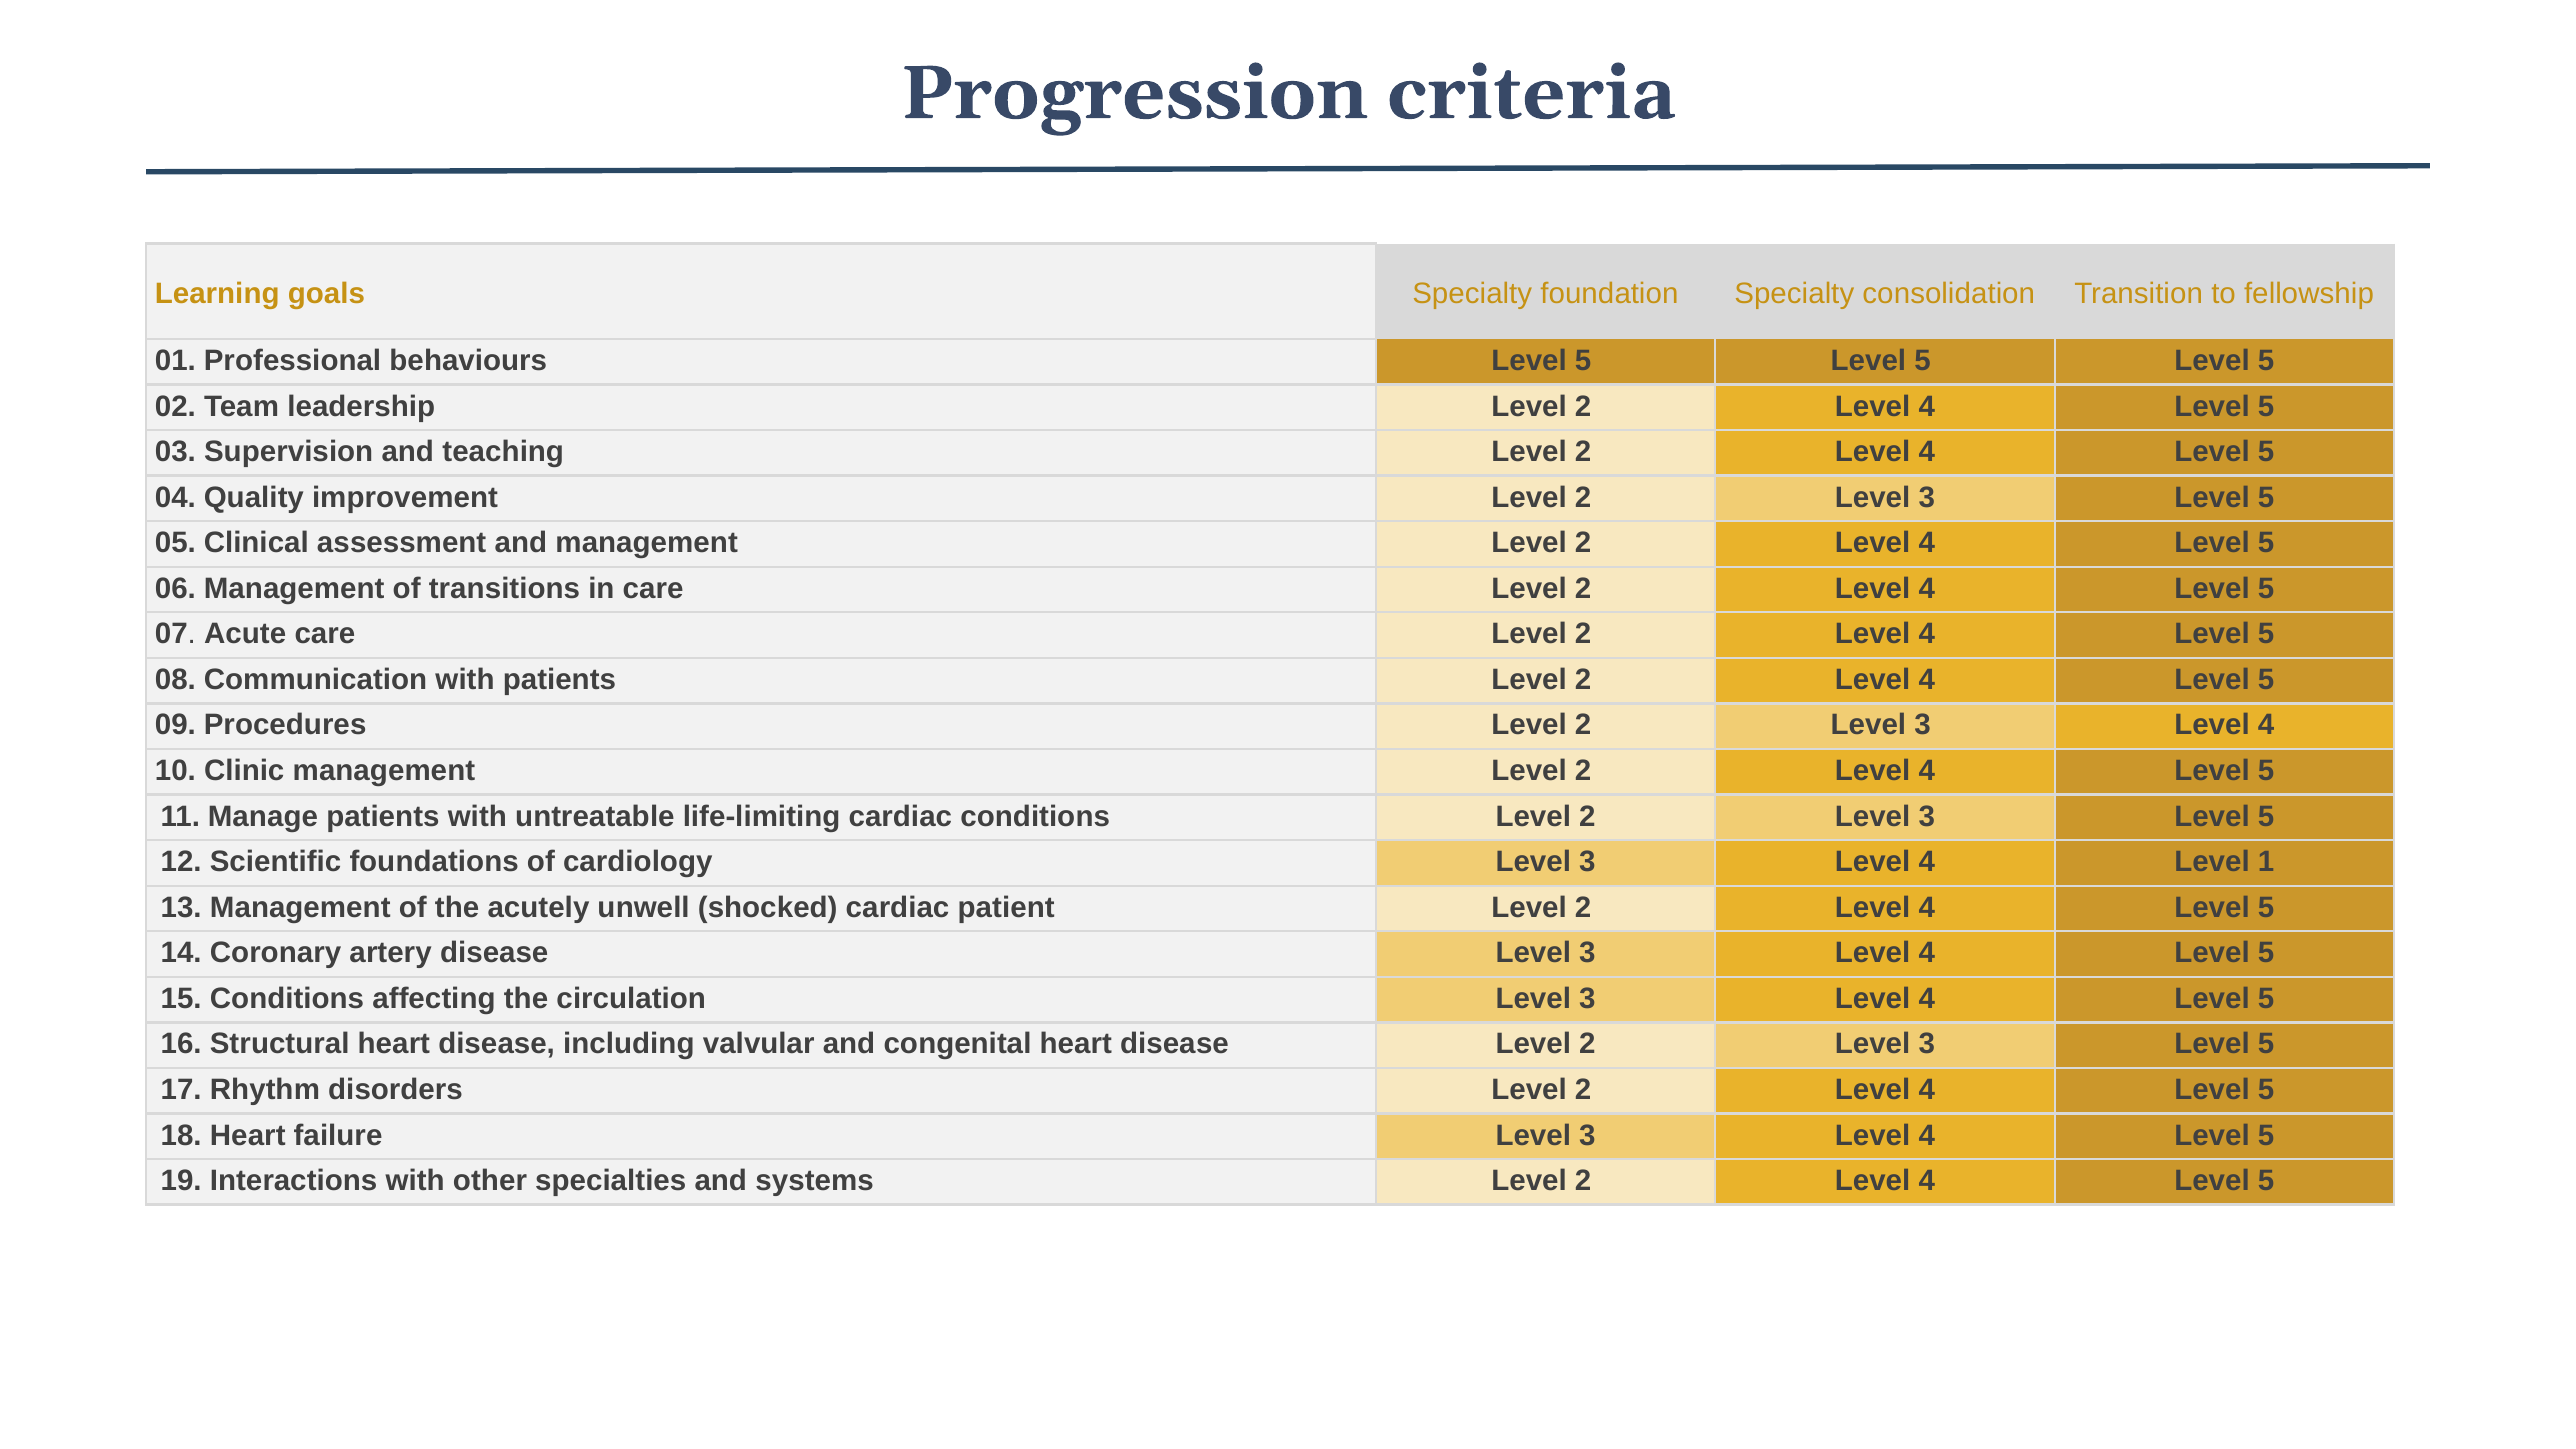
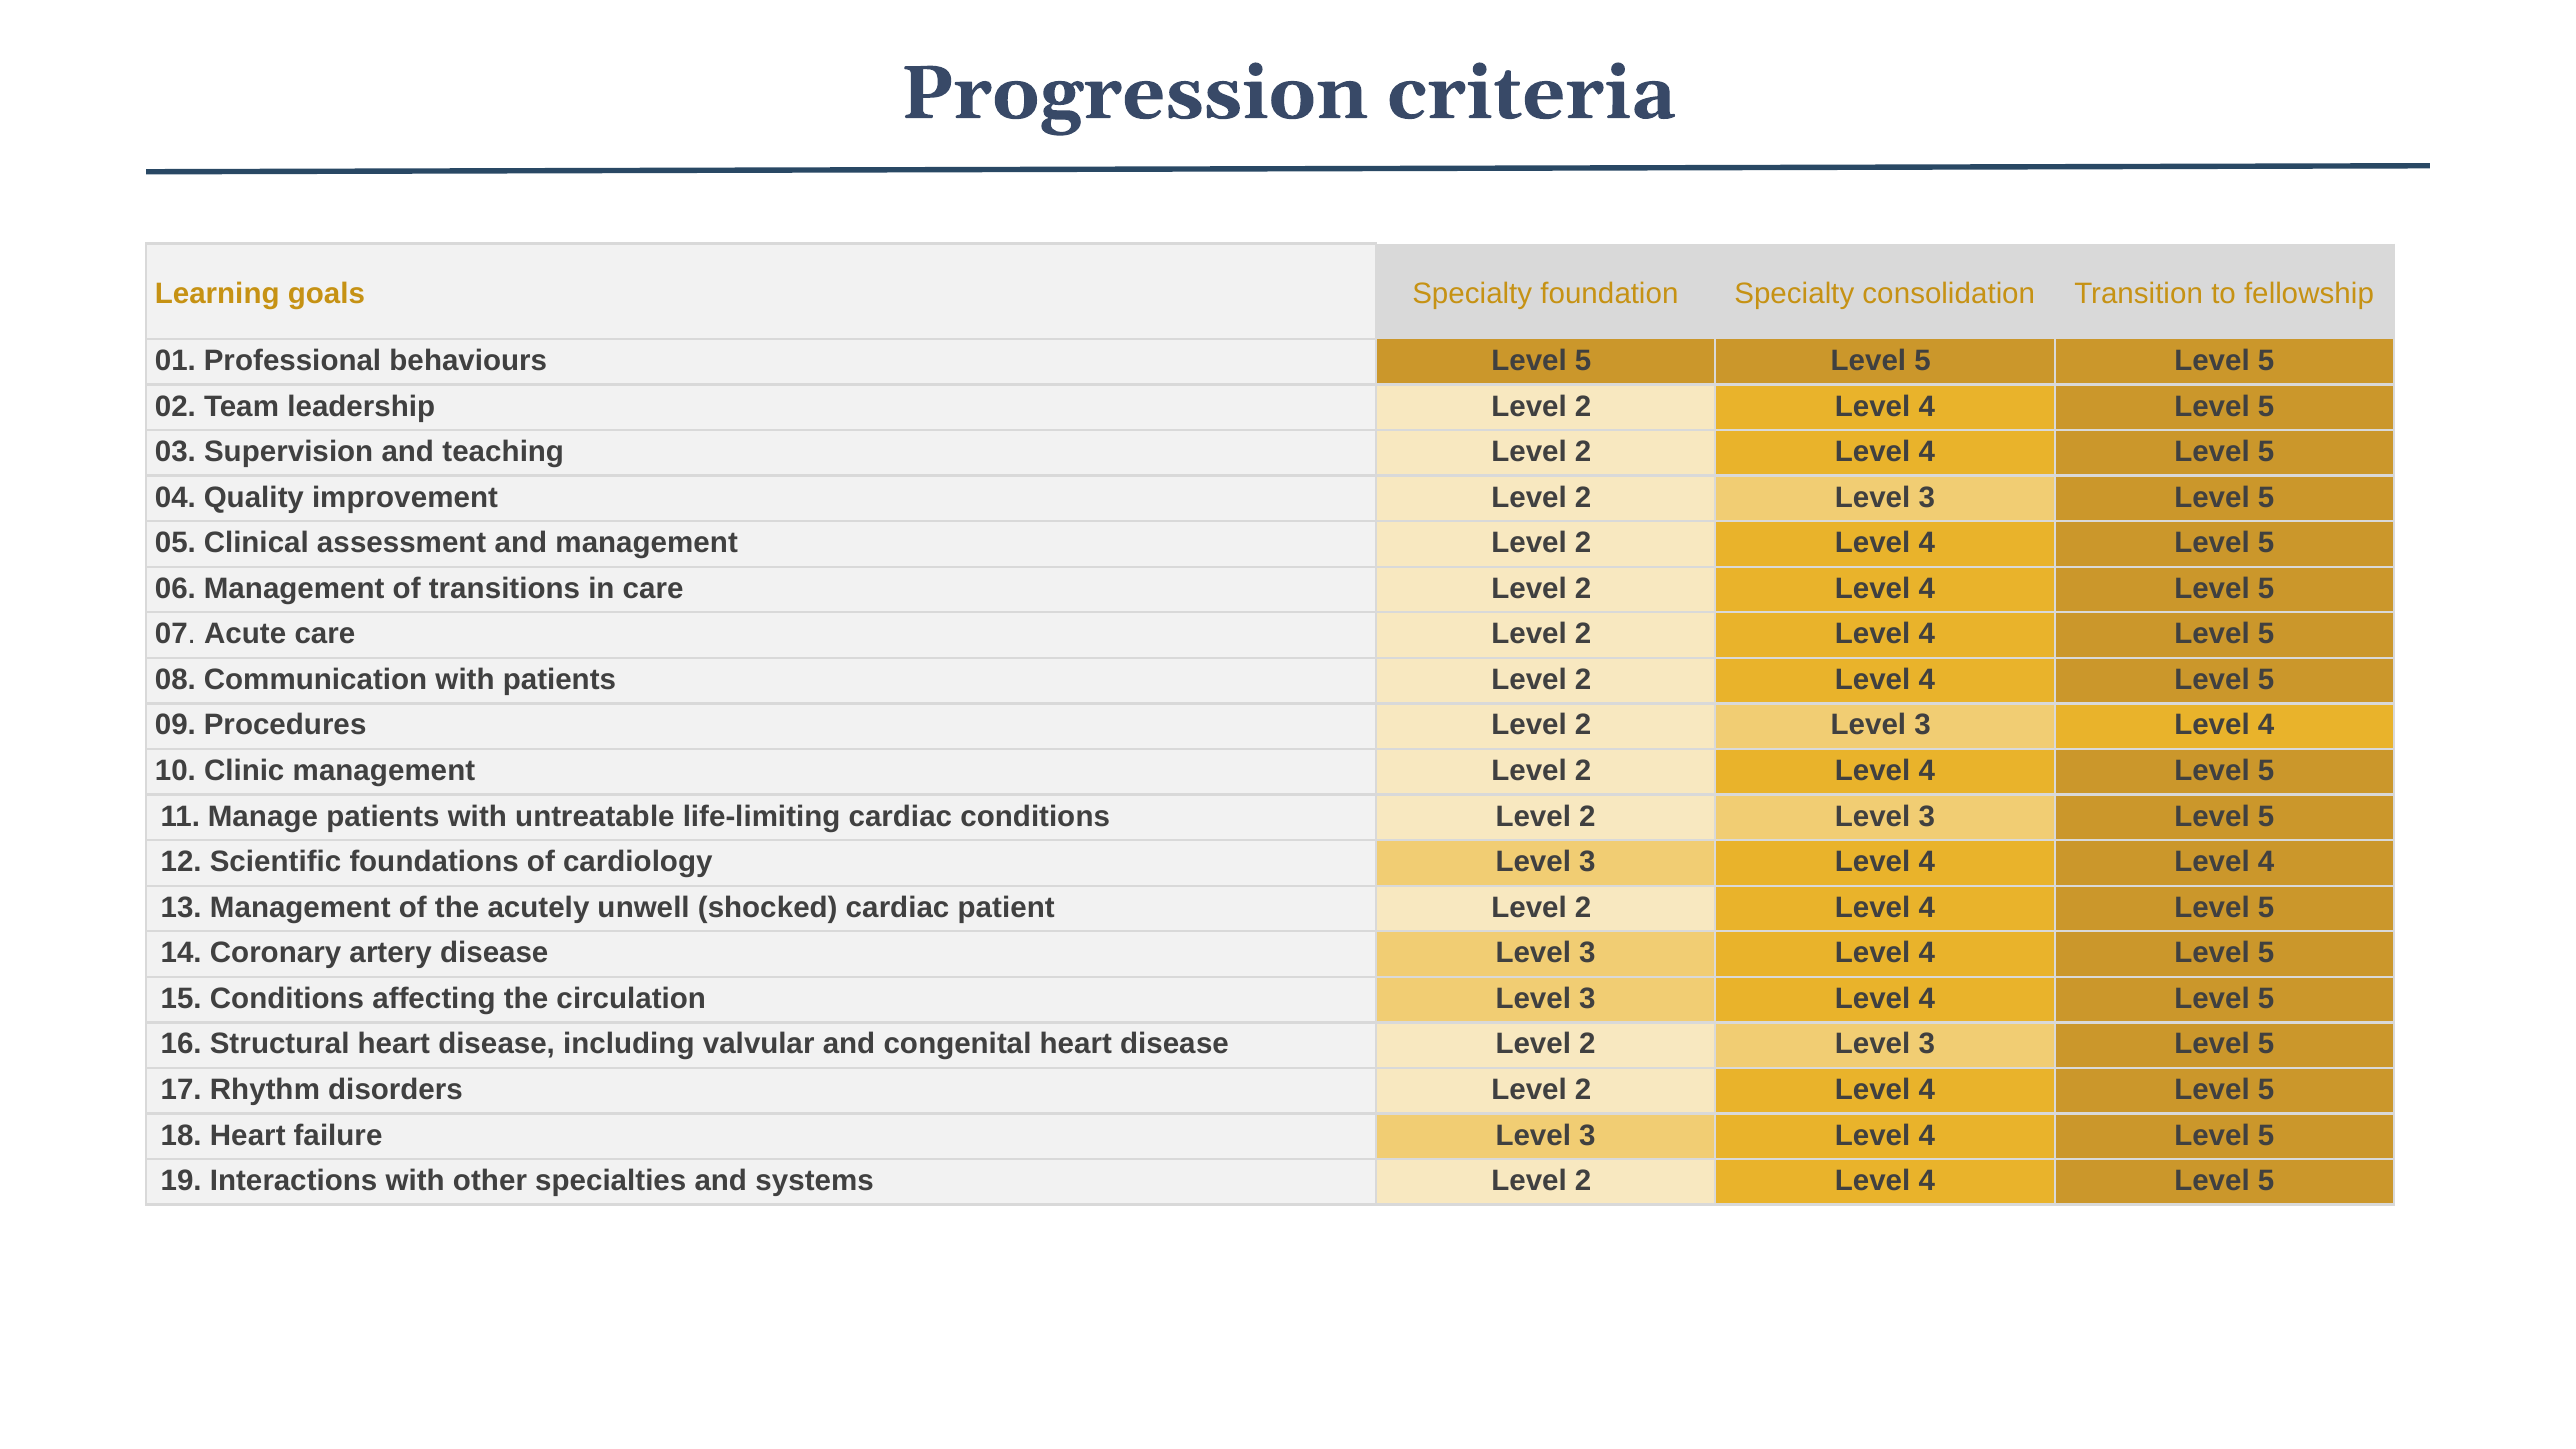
4 Level 1: 1 -> 4 (2266, 862)
